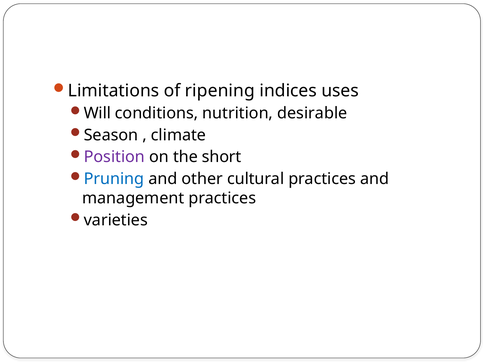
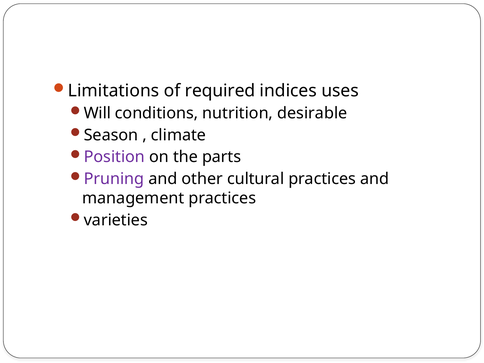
ripening: ripening -> required (220, 91)
short: short -> parts (222, 157)
Pruning colour: blue -> purple (114, 179)
